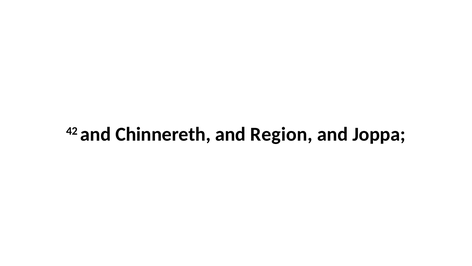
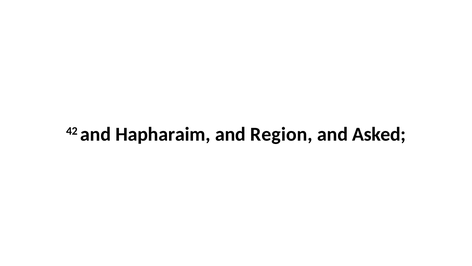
Chinnereth: Chinnereth -> Hapharaim (163, 134)
Joppa: Joppa -> Asked (379, 134)
